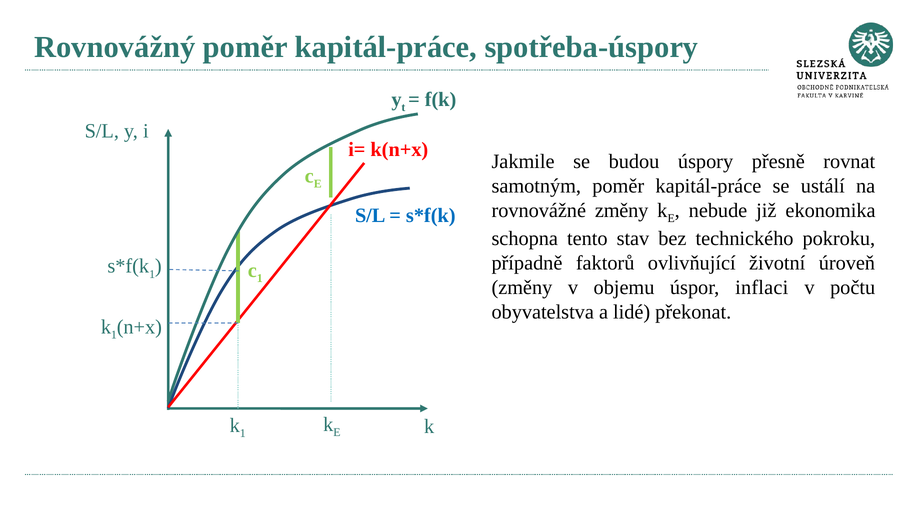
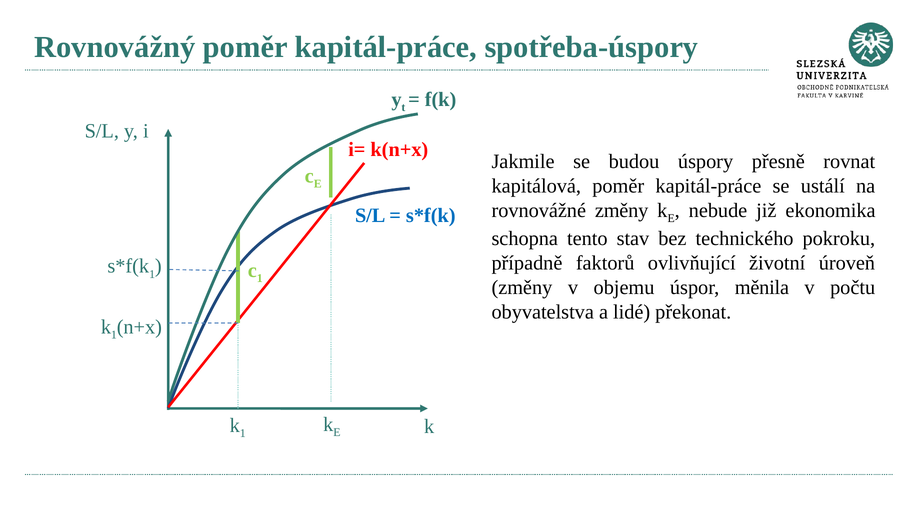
samotným: samotným -> kapitálová (536, 186)
inflaci: inflaci -> měnila (762, 287)
